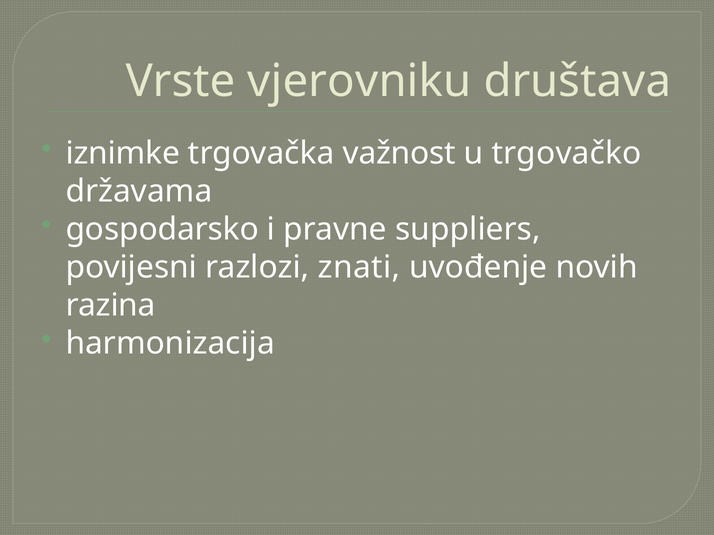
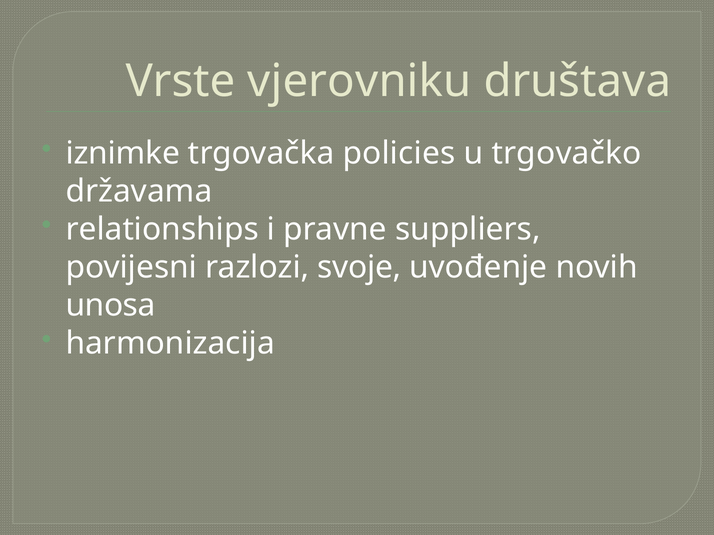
važnost: važnost -> policies (399, 153)
gospodarsko: gospodarsko -> relationships (162, 230)
znati: znati -> svoje (359, 268)
razina: razina -> unosa (111, 306)
